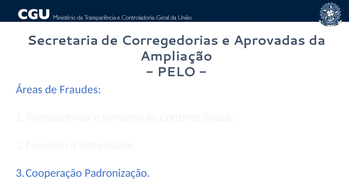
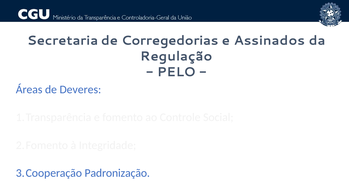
Aprovadas: Aprovadas -> Assinados (269, 41)
Ampliação: Ampliação -> Regulação (176, 56)
Fraudes: Fraudes -> Deveres (80, 90)
